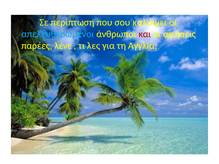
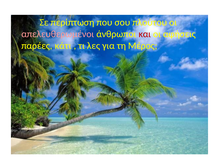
καλύψει: καλύψει -> πλούτου (150, 22)
απελευθερωμένοι colour: light blue -> pink (58, 34)
λένε: λένε -> κάτι (63, 46)
Αγγλία: Αγγλία -> Μέρος (143, 46)
